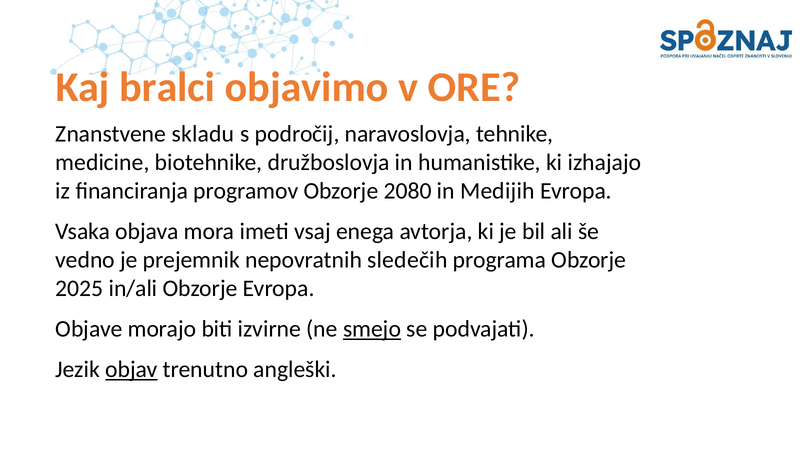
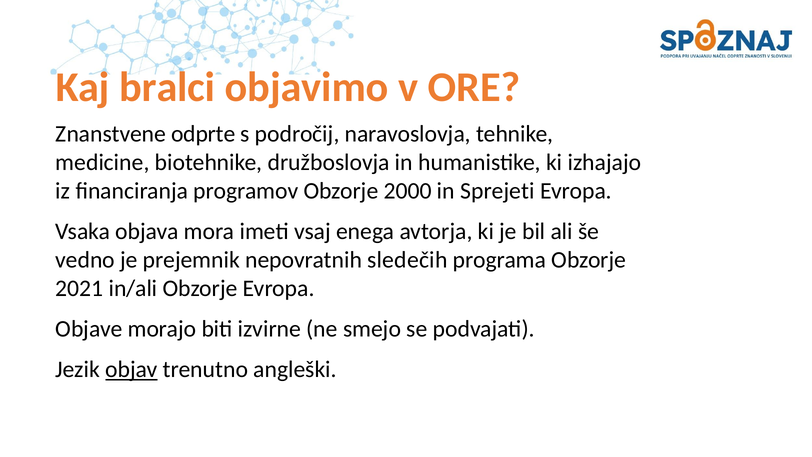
skladu: skladu -> odprte (203, 134)
2080: 2080 -> 2000 (408, 191)
Medijih: Medijih -> Sprejeti (497, 191)
2025: 2025 -> 2021 (79, 288)
smejo underline: present -> none (372, 329)
